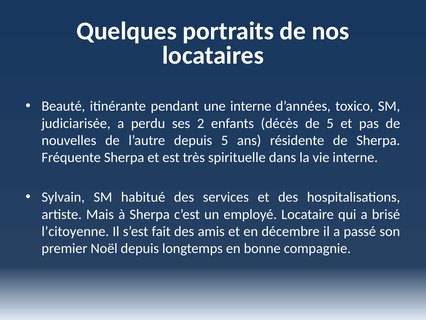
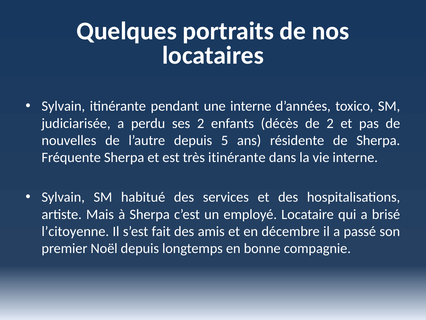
Beauté: Beauté -> Sylvain (63, 106)
de 5: 5 -> 2 (330, 123)
très spirituelle: spirituelle -> itinérante (237, 157)
